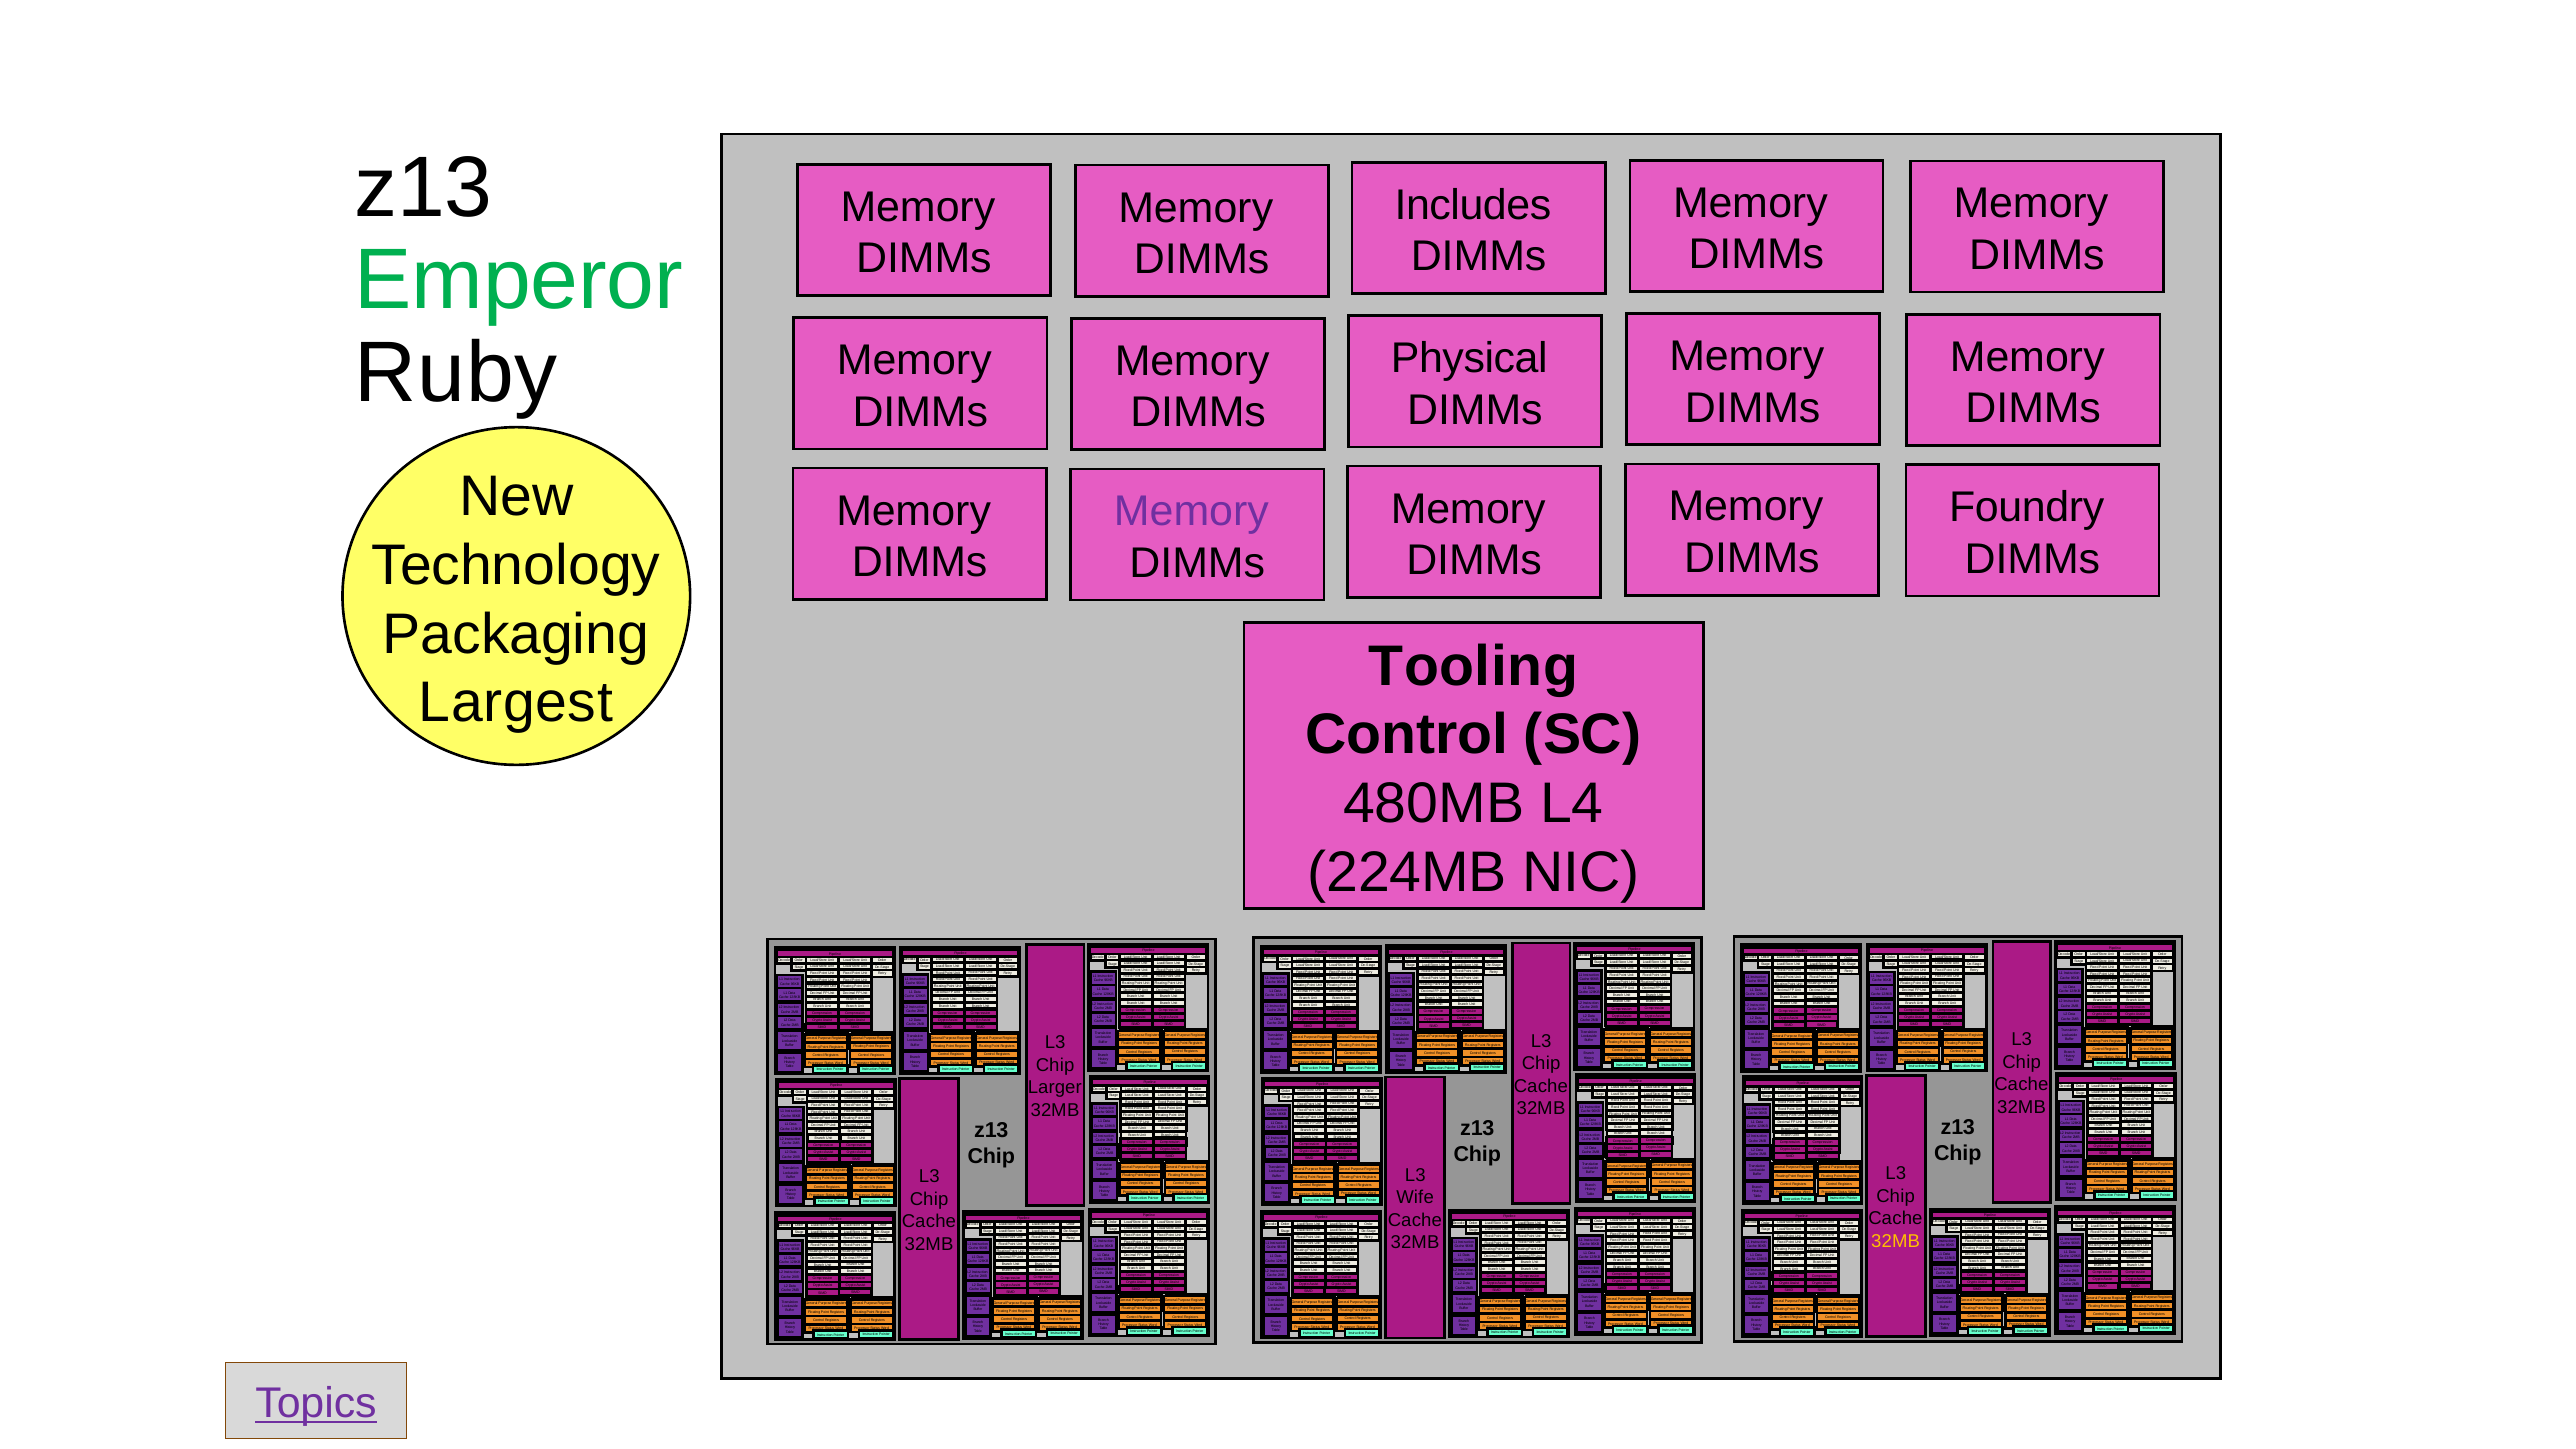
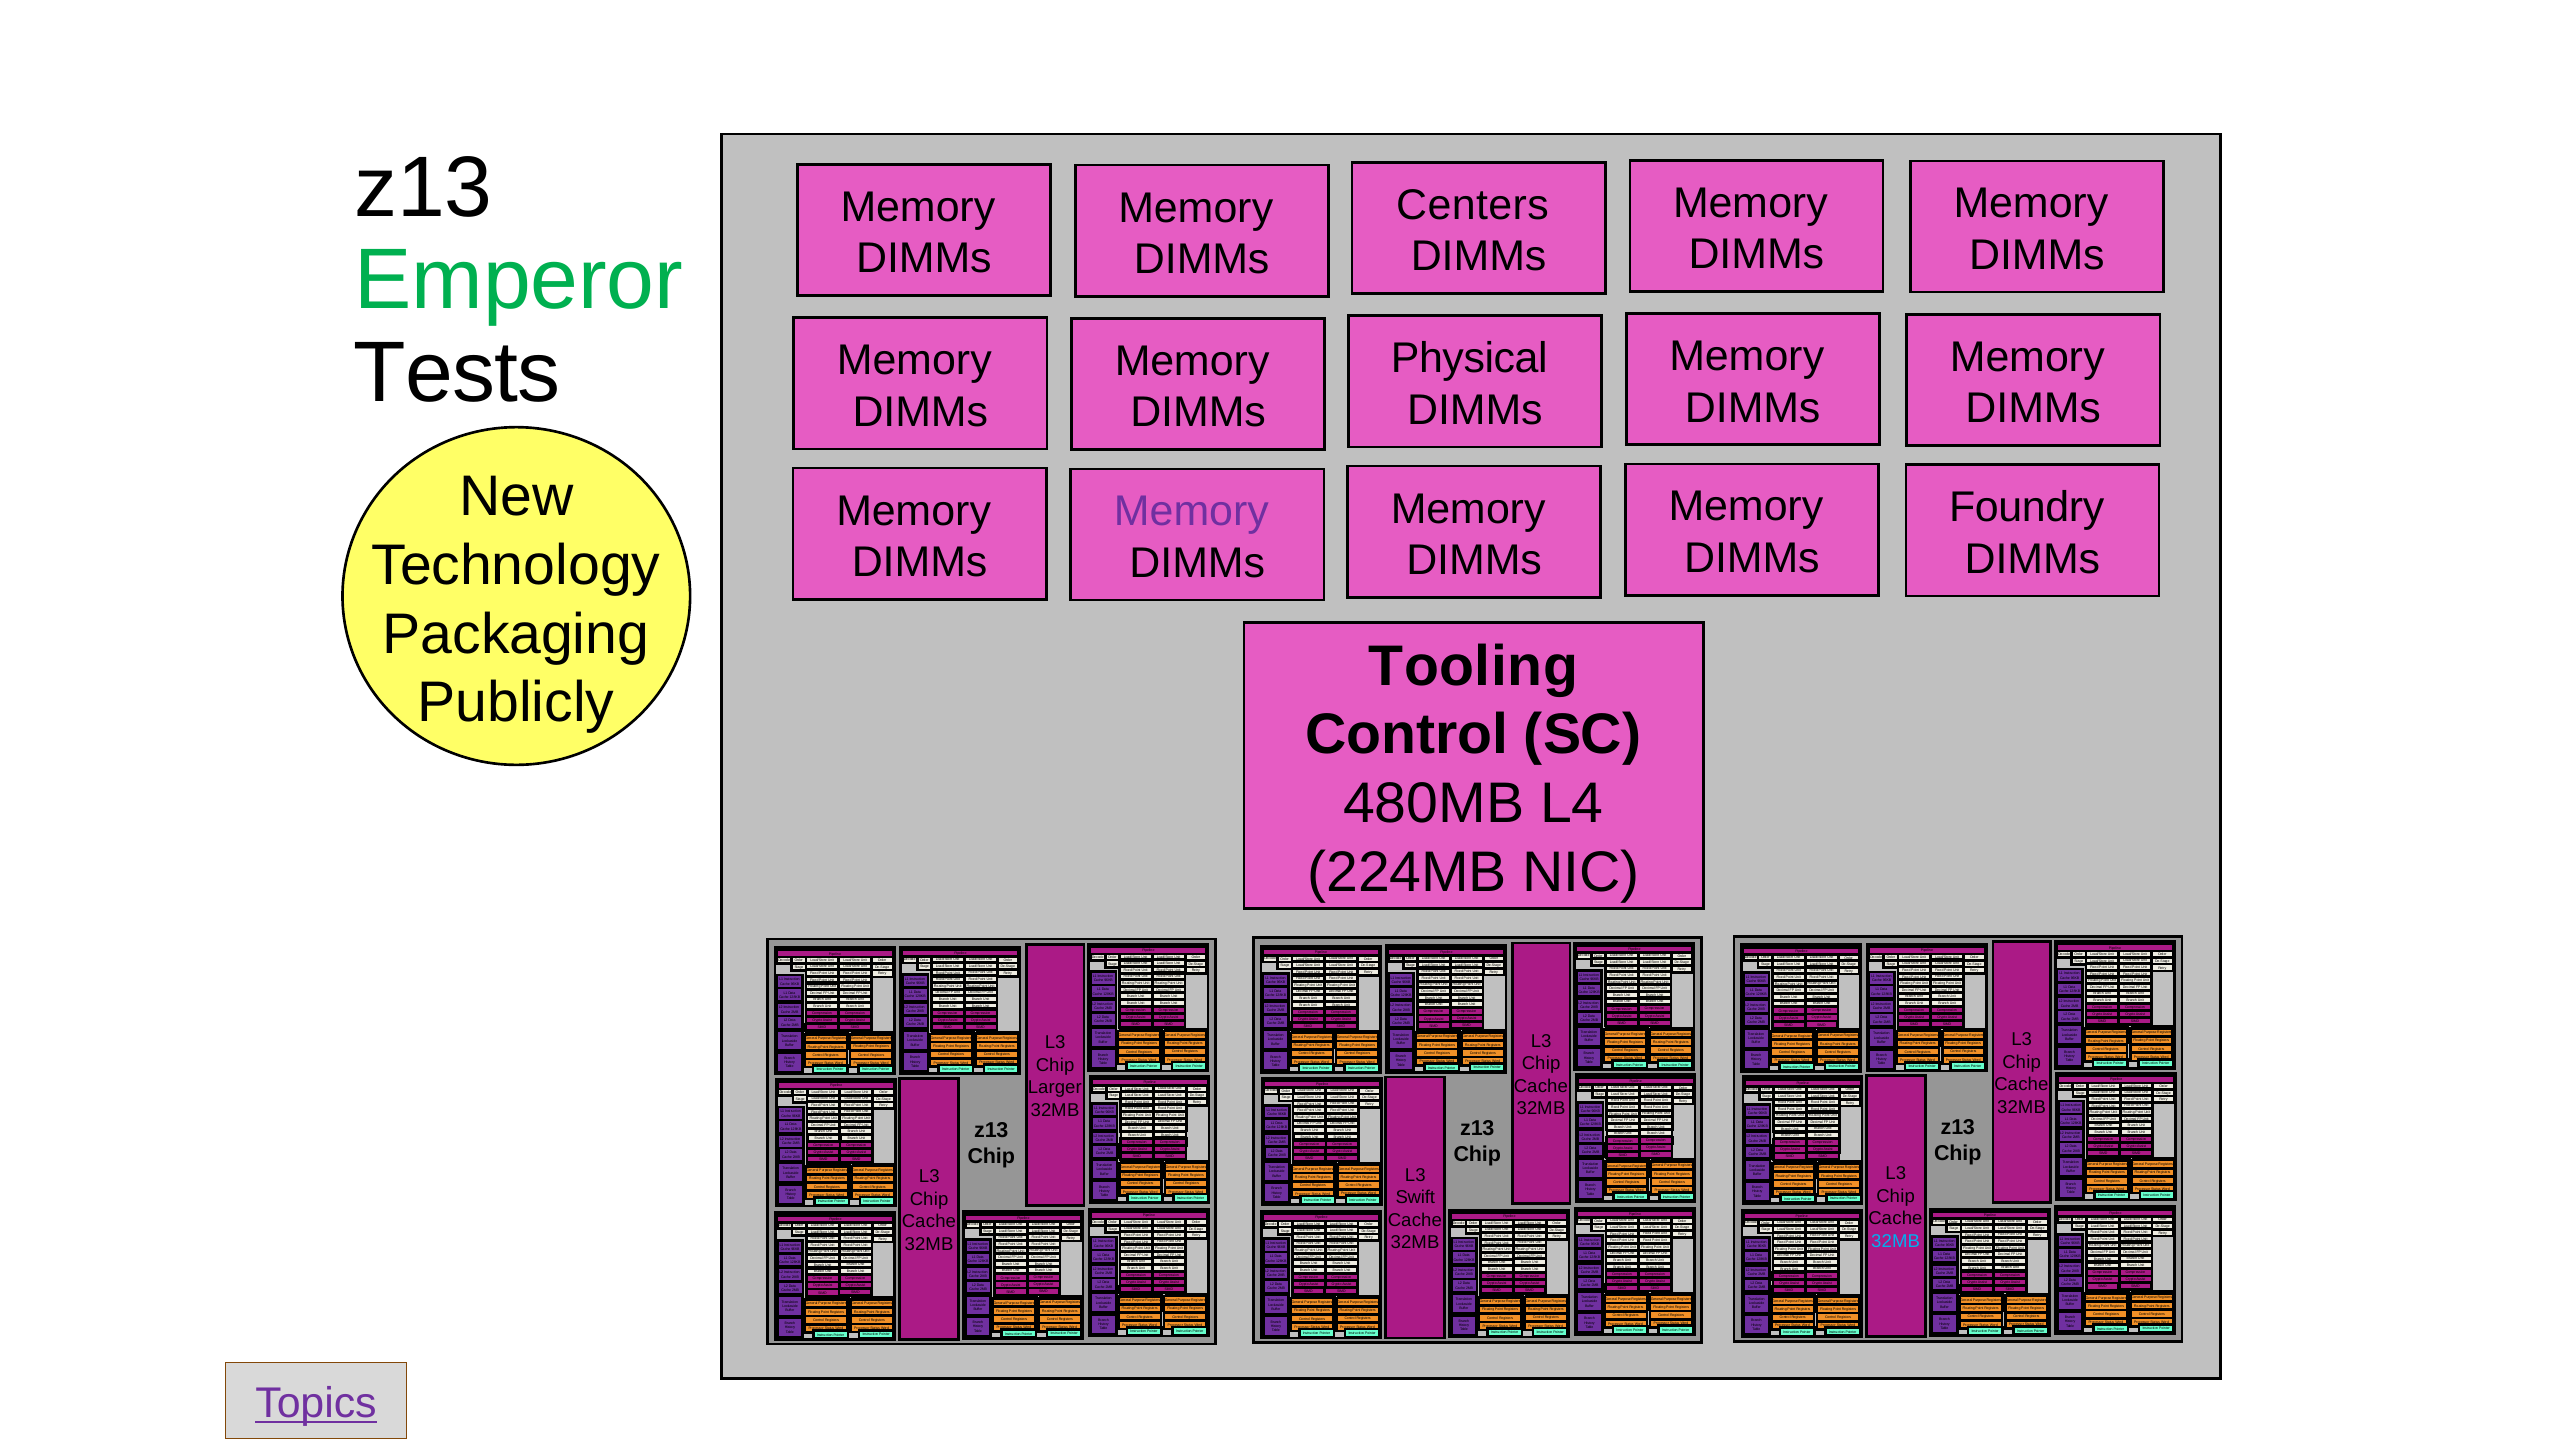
Includes: Includes -> Centers (1472, 205)
Ruby: Ruby -> Tests (457, 373)
Largest: Largest -> Publicly (516, 703)
Wife: Wife -> Swift (1415, 1198)
32MB colour: yellow -> light blue (1896, 1241)
